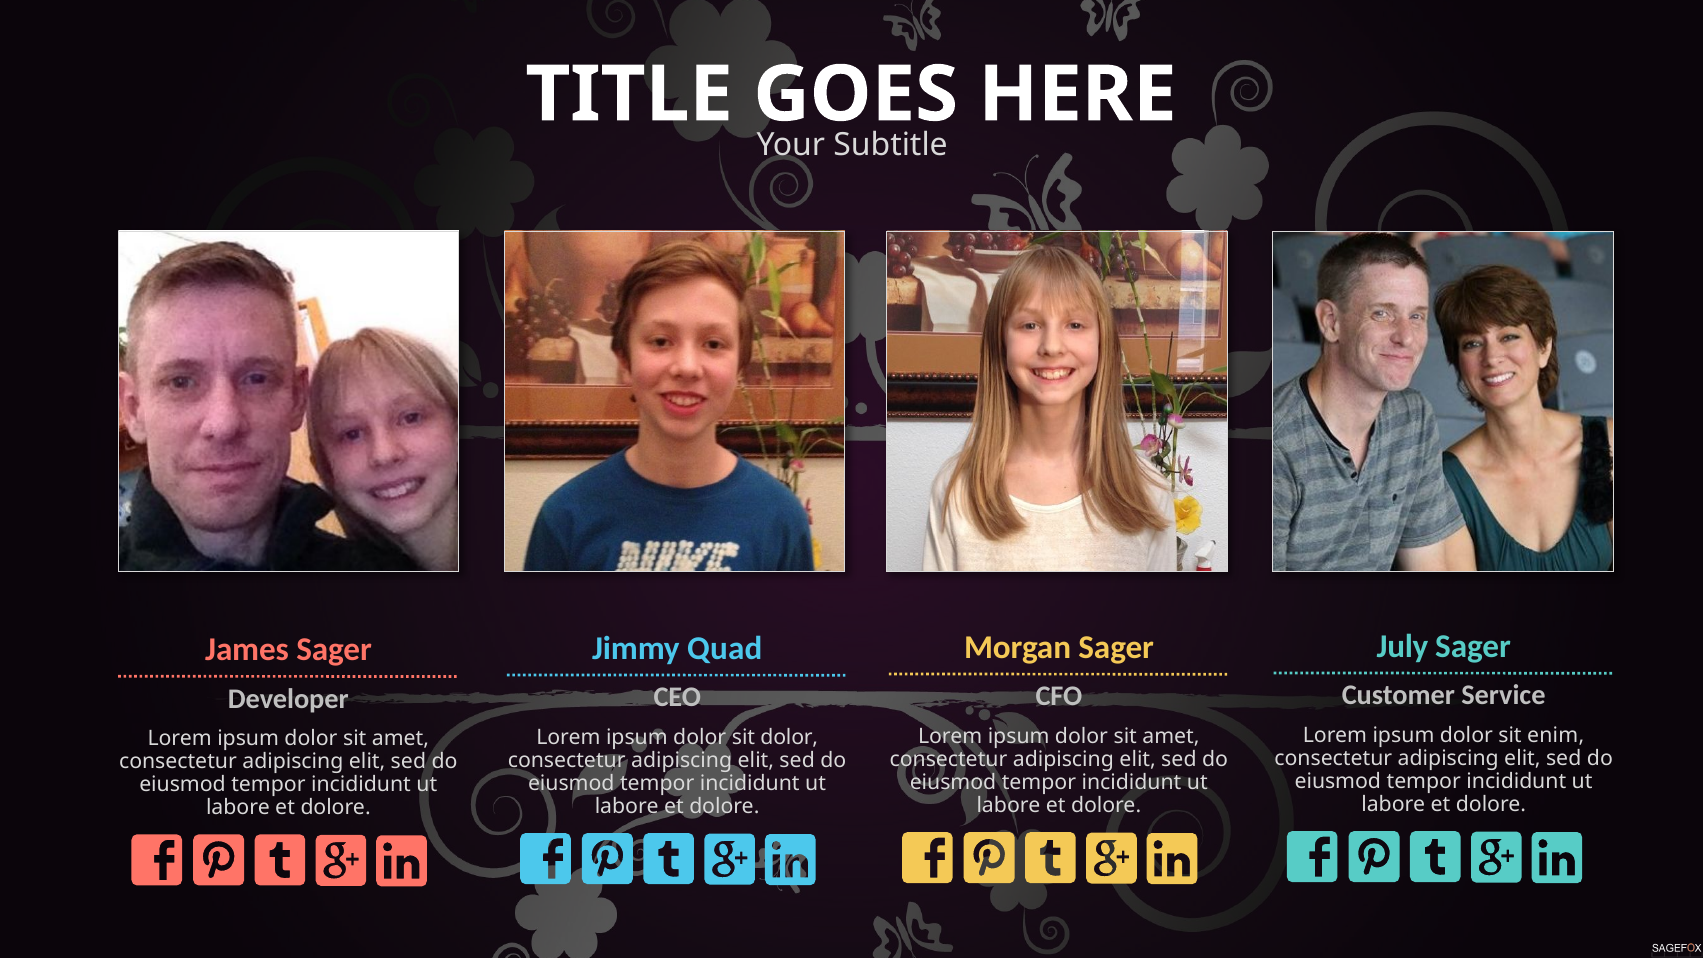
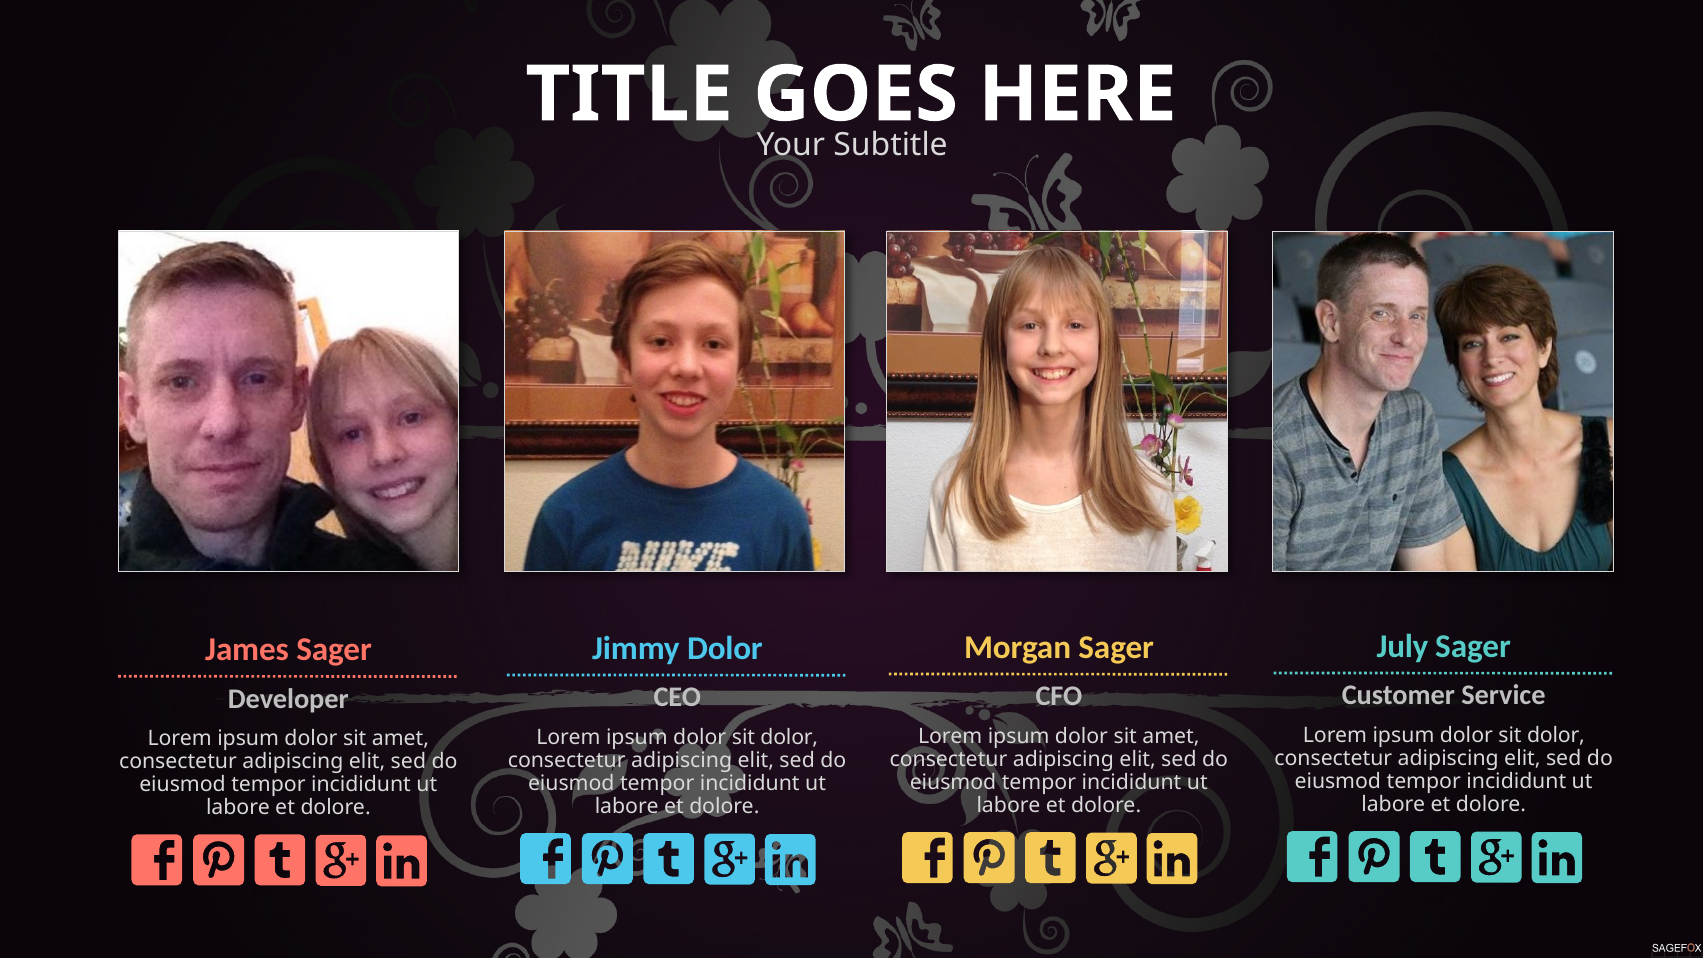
Jimmy Quad: Quad -> Dolor (725, 649)
enim: enim -> dolor (1556, 736)
